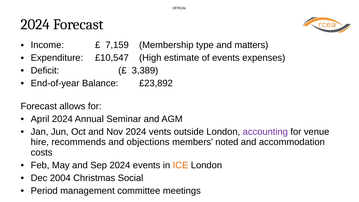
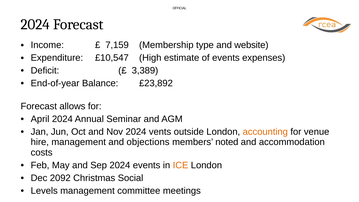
matters: matters -> website (251, 45)
accounting colour: purple -> orange (265, 132)
hire recommends: recommends -> management (79, 142)
2004: 2004 -> 2092 (60, 178)
Period: Period -> Levels (44, 191)
